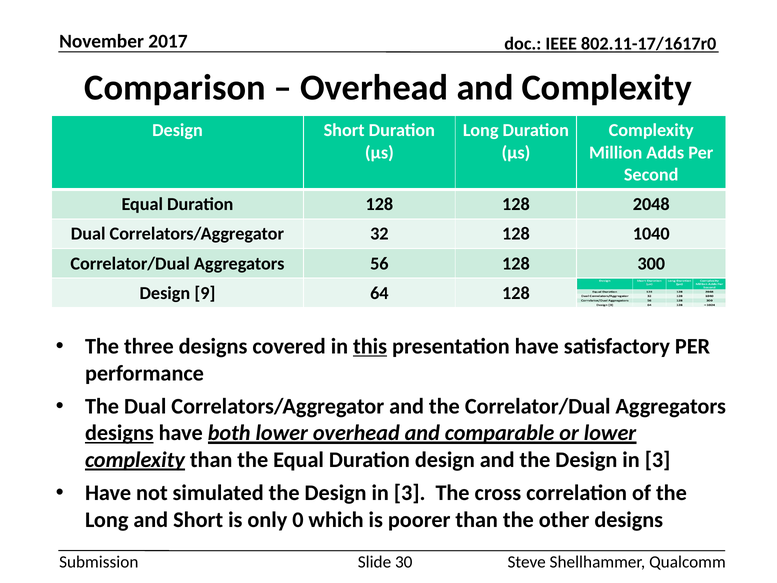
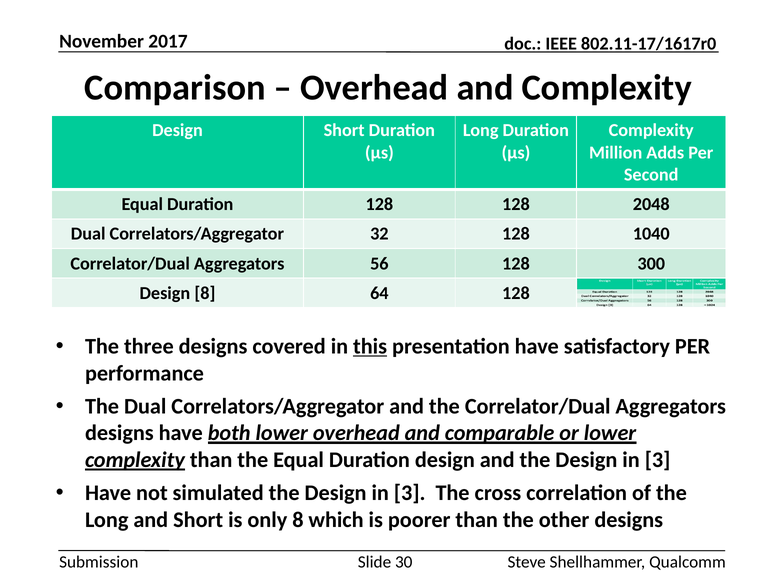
Design 9: 9 -> 8 (205, 293)
designs underline: present -> none (119, 433)
only 0: 0 -> 8 (298, 520)
